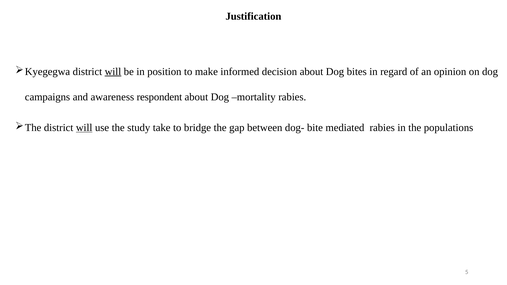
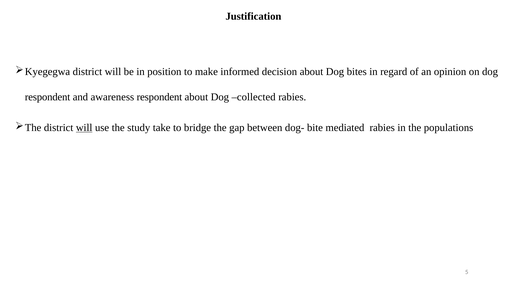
will underline: present -> none (113, 72)
campaigns: campaigns -> respondent (48, 97)
mortality: mortality -> collected (254, 97)
